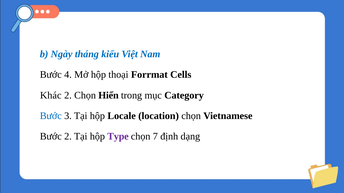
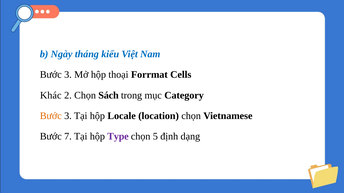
4: 4 -> 3 (68, 75)
Hiển: Hiển -> Sách (109, 95)
Bước colour: blue -> orange (51, 116)
Bước 2: 2 -> 7 (68, 137)
7: 7 -> 5 (155, 137)
